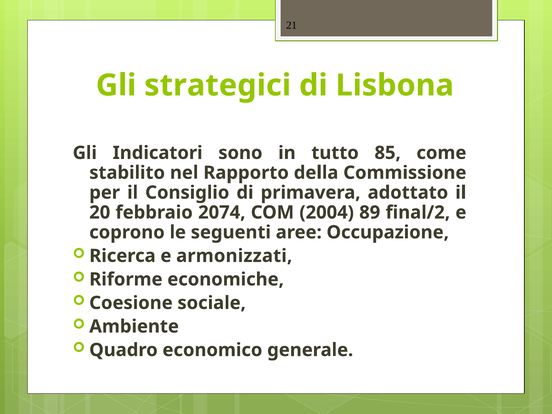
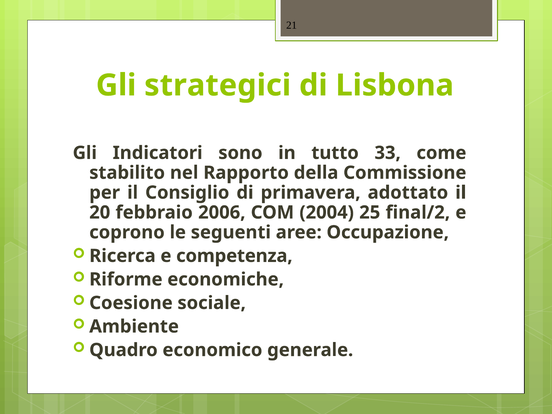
85: 85 -> 33 (388, 153)
2074: 2074 -> 2006 (222, 212)
89: 89 -> 25 (370, 212)
armonizzati: armonizzati -> competenza (234, 256)
